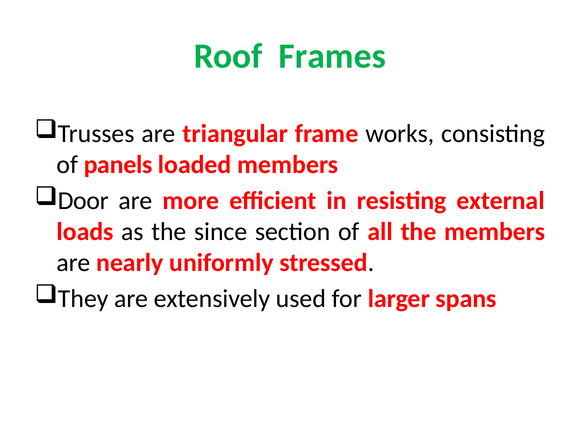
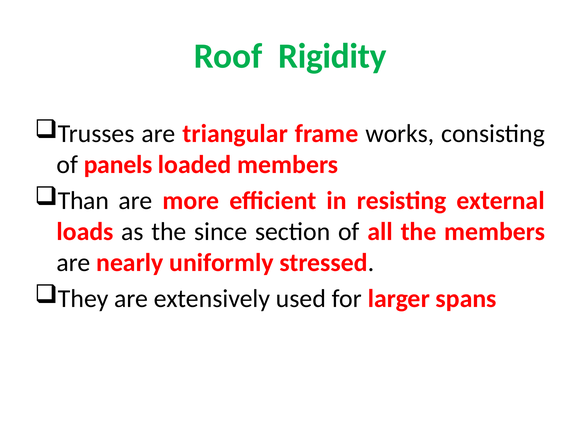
Frames: Frames -> Rigidity (332, 56)
Door: Door -> Than (83, 201)
